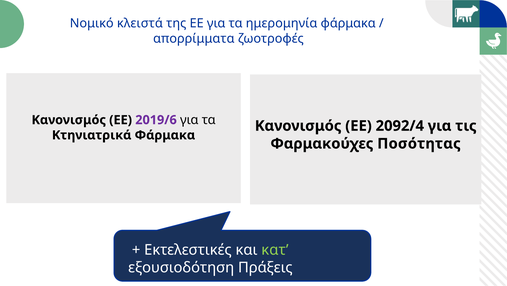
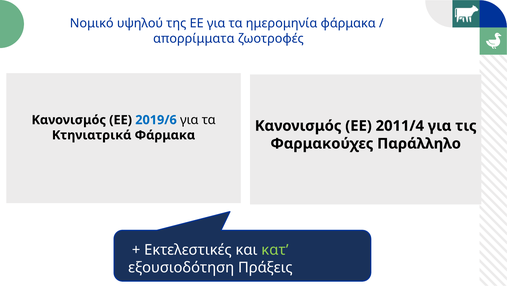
κλειστά: κλειστά -> υψηλού (140, 23)
2019/6 colour: purple -> blue (156, 120)
2092/4: 2092/4 -> 2011/4 (400, 126)
Ποσότητας: Ποσότητας -> Παράλληλο (419, 144)
